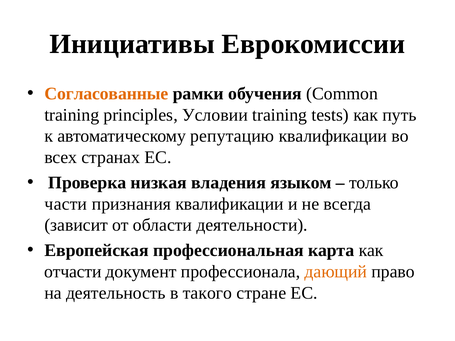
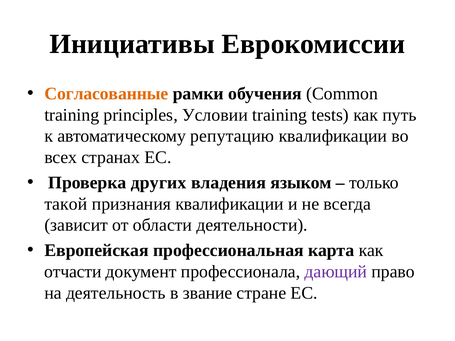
низкая: низкая -> других (159, 183)
части: части -> такой (66, 204)
дающий colour: orange -> purple (336, 272)
такого: такого -> звание (208, 293)
